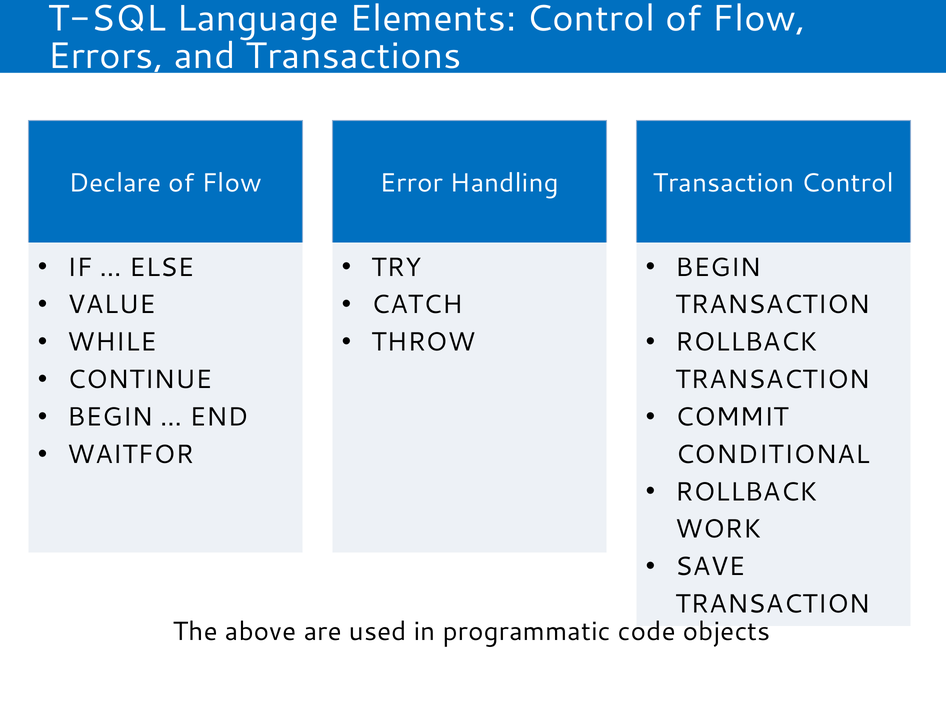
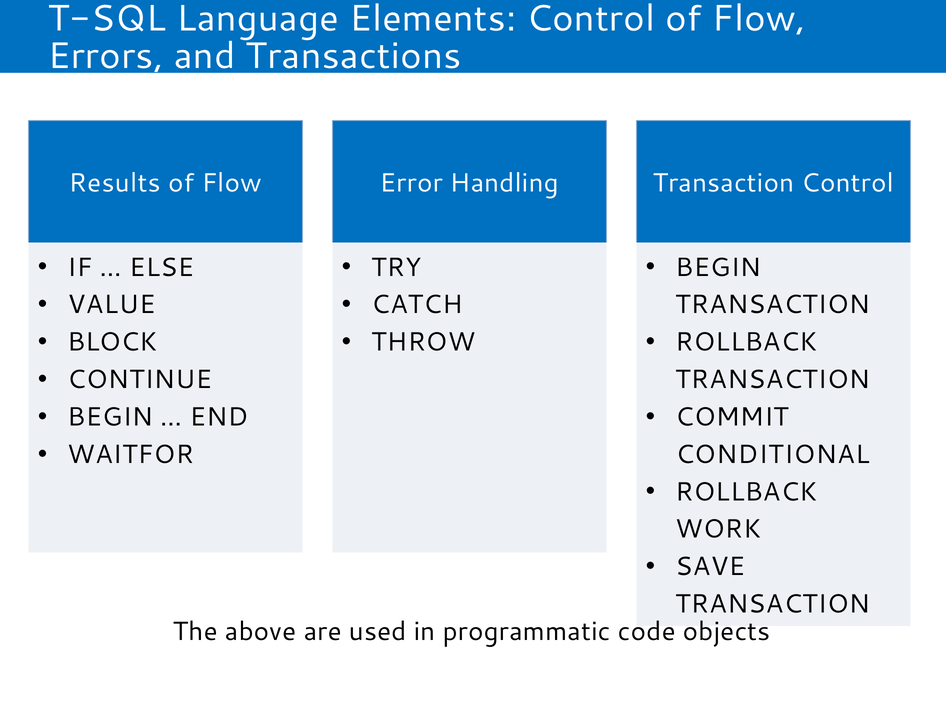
Declare: Declare -> Results (115, 183)
WHILE: WHILE -> BLOCK (112, 342)
